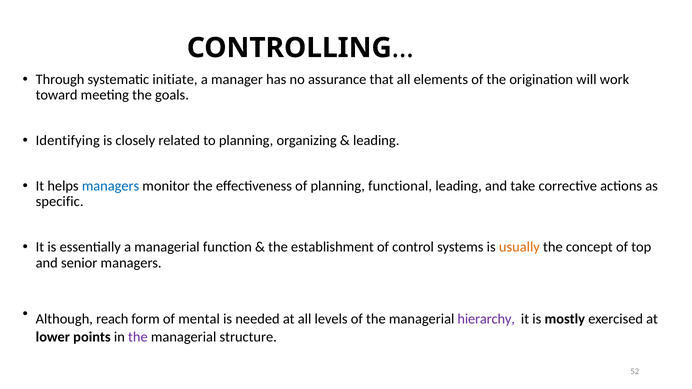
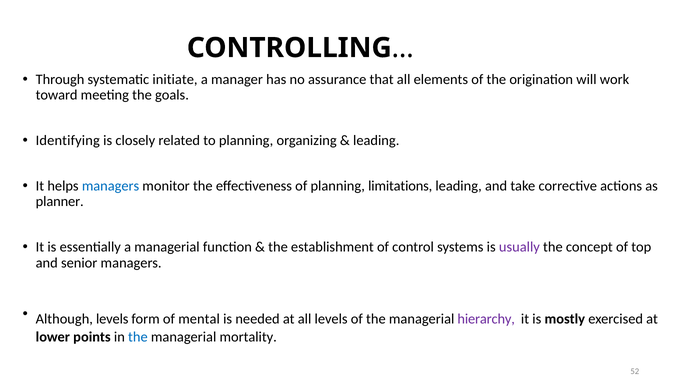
functional: functional -> limitations (400, 186)
specific: specific -> planner (60, 202)
usually colour: orange -> purple (519, 247)
Although reach: reach -> levels (112, 319)
the colour: purple -> blue (138, 337)
structure: structure -> mortality (248, 337)
